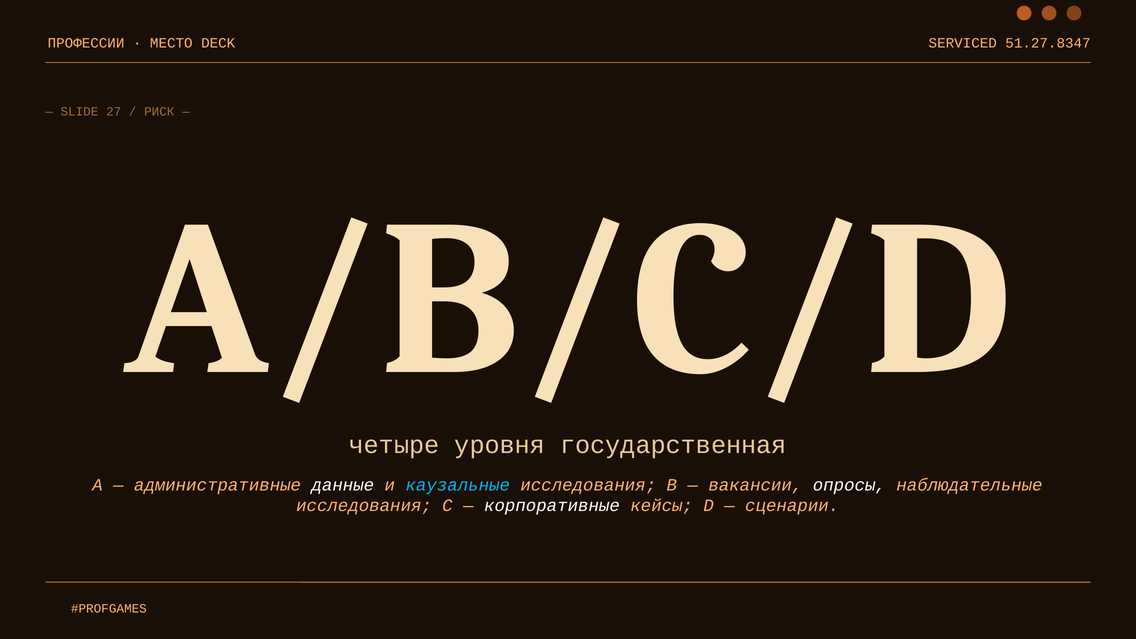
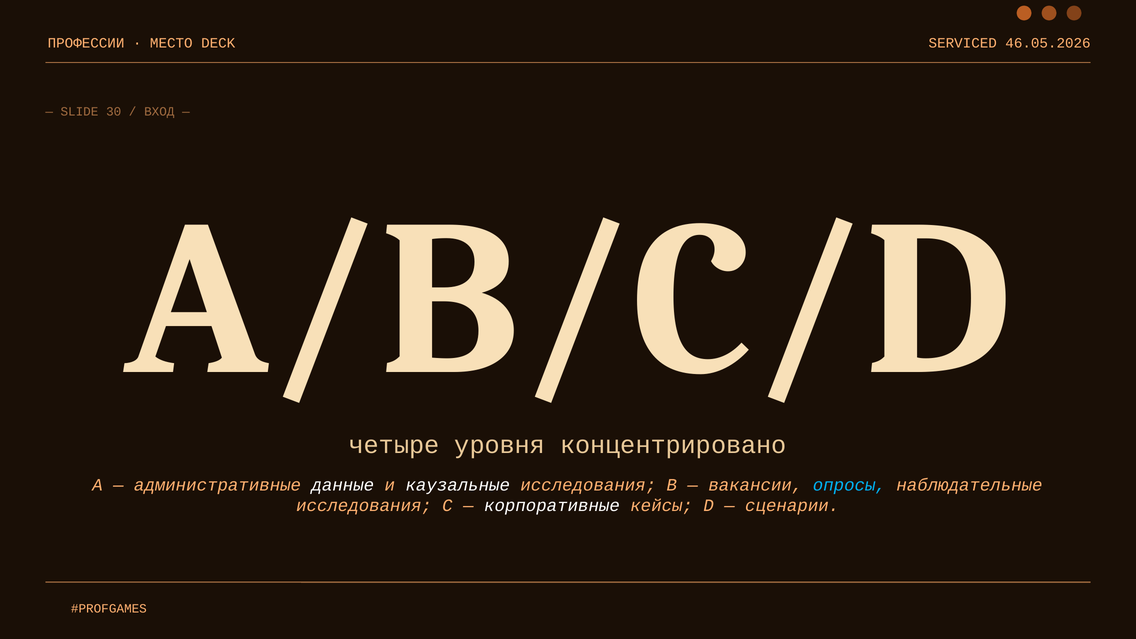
51.27.8347: 51.27.8347 -> 46.05.2026 (1048, 43)
27: 27 -> 30 (114, 112)
РИСК: РИСК -> ВХОД (159, 112)
государственная: государственная -> концентрировано (673, 445)
каузальные colour: light blue -> white (458, 485)
опросы colour: white -> light blue (849, 485)
